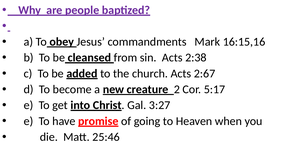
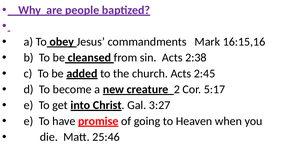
2:67: 2:67 -> 2:45 (205, 74)
